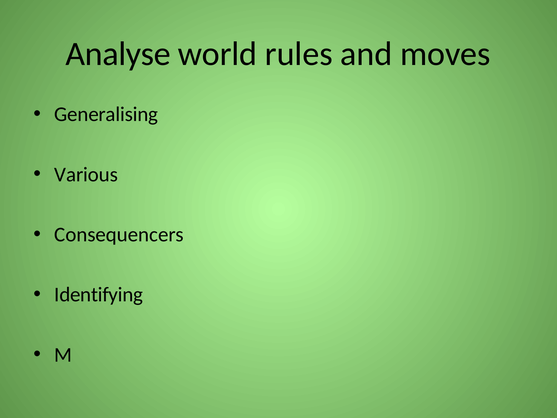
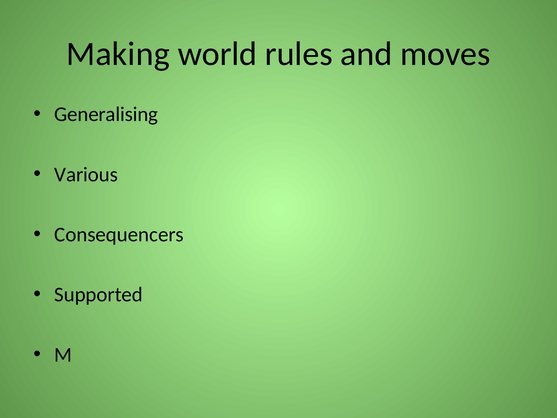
Analyse: Analyse -> Making (118, 54)
Identifying: Identifying -> Supported (99, 295)
